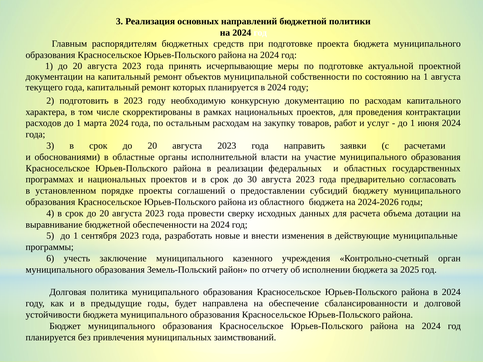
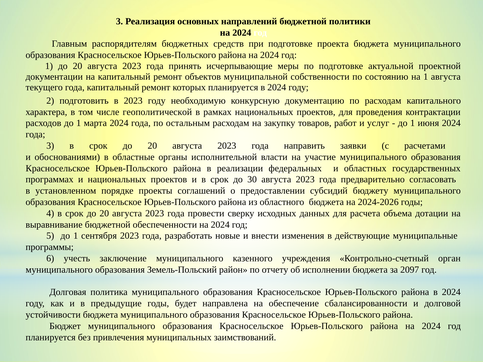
скорректированы: скорректированы -> геополитической (157, 112)
2025: 2025 -> 2097 (410, 270)
